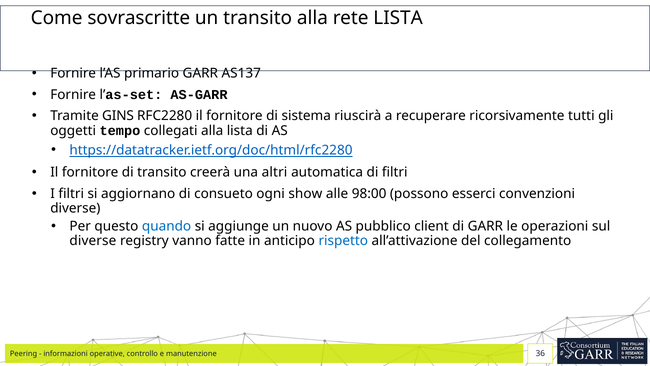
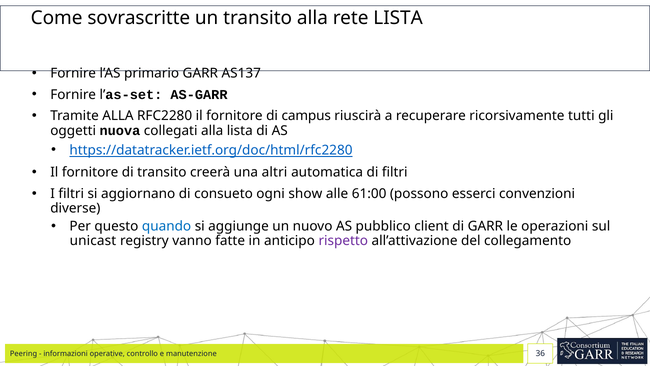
Tramite GINS: GINS -> ALLA (118, 116)
sistema: sistema -> campus (306, 116)
tempo: tempo -> nuova (120, 131)
98:00: 98:00 -> 61:00 (369, 193)
diverse: diverse -> unicast (93, 241)
rispetto colour: blue -> purple (343, 241)
